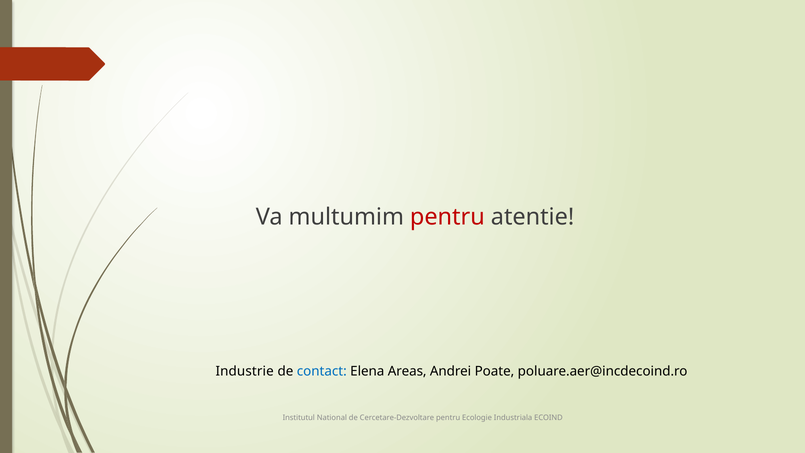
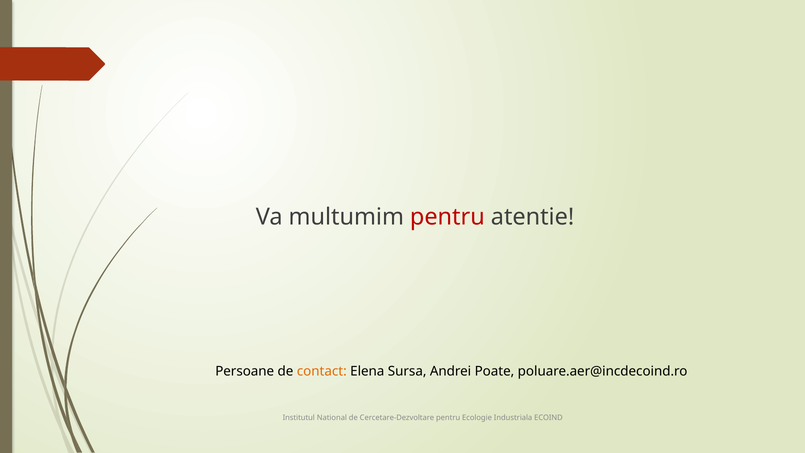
Industrie: Industrie -> Persoane (245, 371)
contact colour: blue -> orange (322, 371)
Areas: Areas -> Sursa (407, 371)
